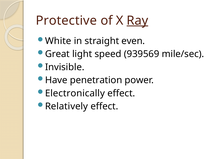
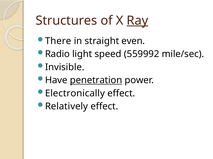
Protective: Protective -> Structures (66, 21)
White: White -> There (58, 41)
Great: Great -> Radio (57, 54)
939569: 939569 -> 559992 (142, 54)
penetration underline: none -> present (96, 81)
